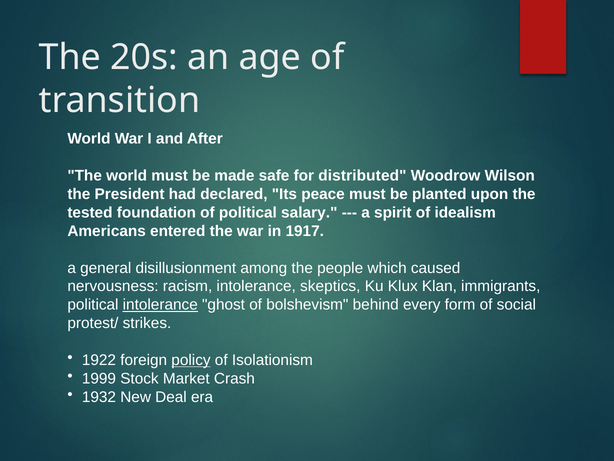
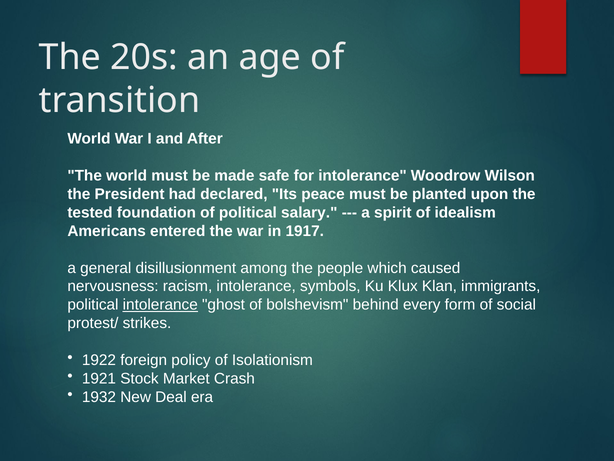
for distributed: distributed -> intolerance (362, 176)
skeptics: skeptics -> symbols (330, 286)
policy underline: present -> none (191, 360)
1999: 1999 -> 1921 (99, 378)
